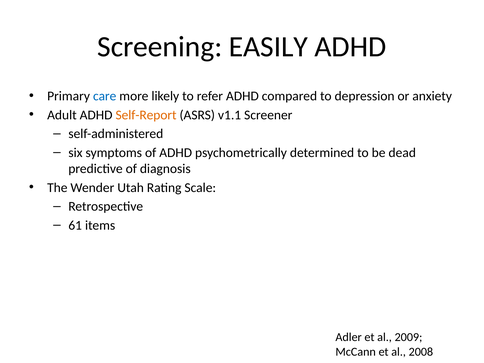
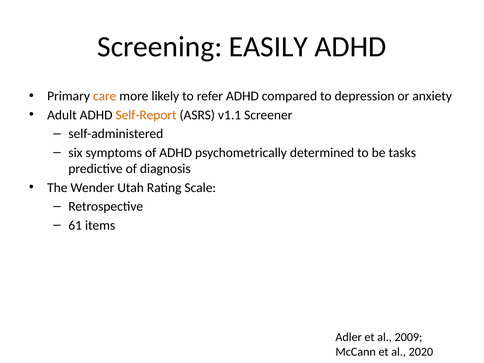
care colour: blue -> orange (105, 96)
dead: dead -> tasks (402, 153)
2008: 2008 -> 2020 (421, 352)
